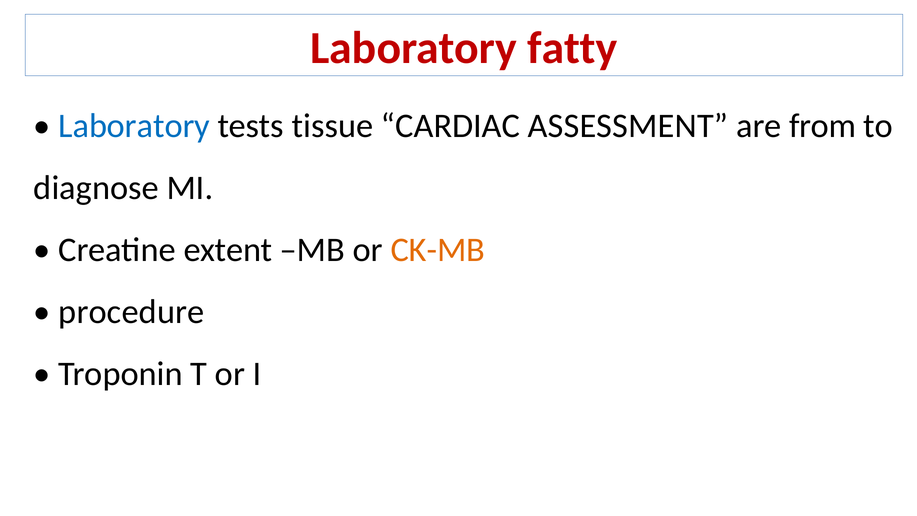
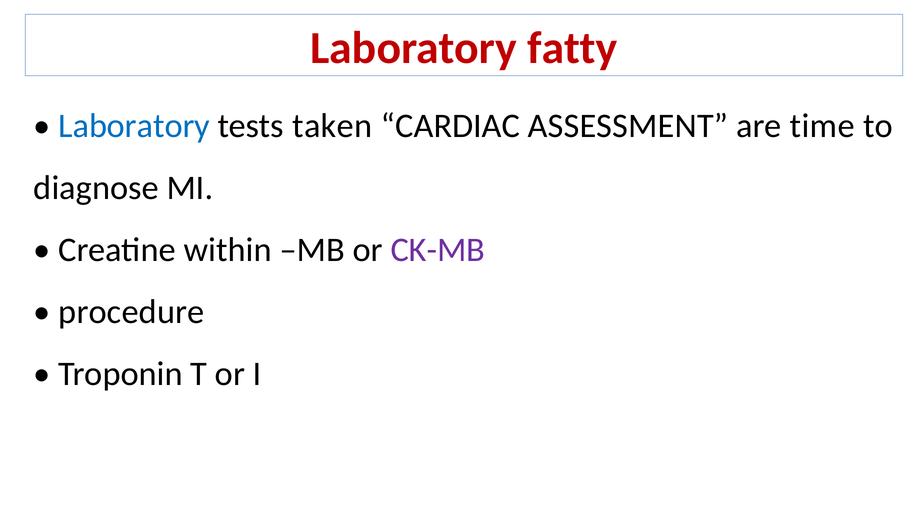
tissue: tissue -> taken (332, 126)
from: from -> time (822, 126)
extent: extent -> within (228, 250)
CK-MB colour: orange -> purple (438, 250)
